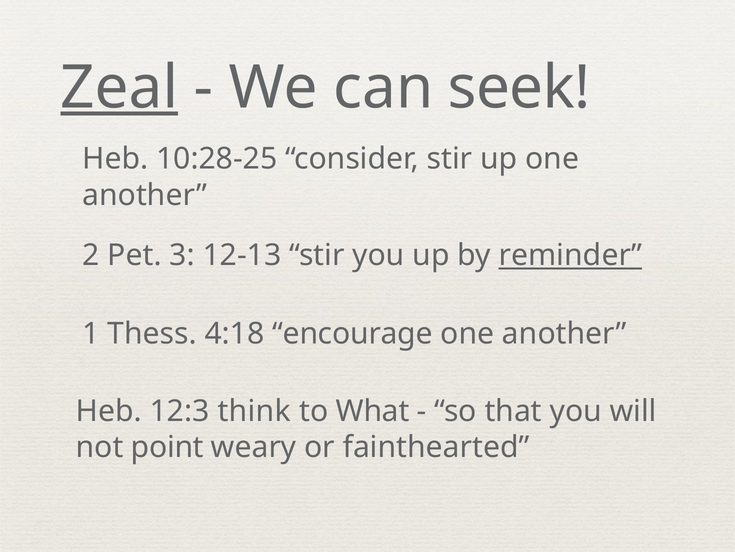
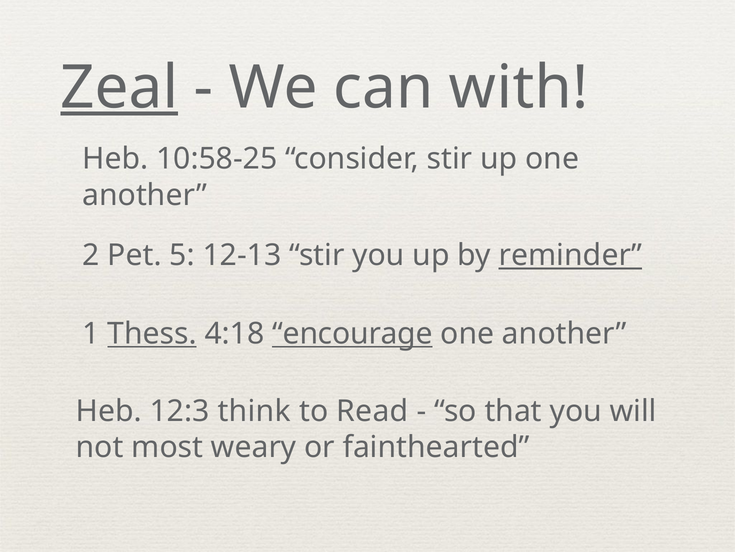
seek: seek -> with (519, 87)
10:28-25: 10:28-25 -> 10:58-25 (217, 159)
3: 3 -> 5 (182, 255)
Thess underline: none -> present (152, 333)
encourage underline: none -> present (352, 333)
What: What -> Read (372, 411)
point: point -> most (167, 447)
